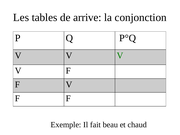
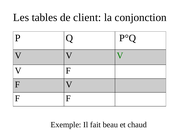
arrive: arrive -> client (87, 17)
